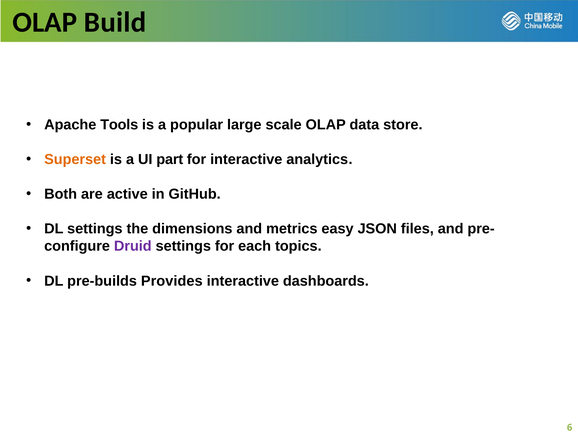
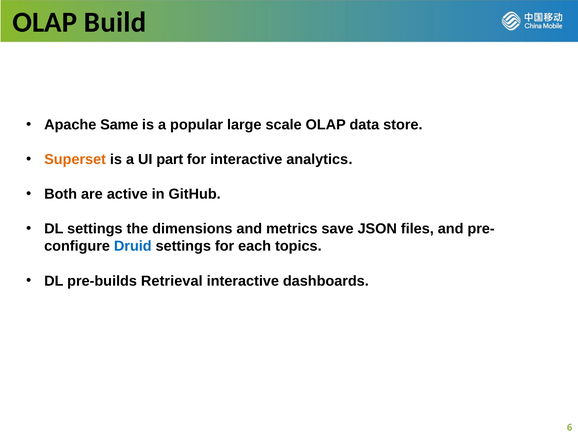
Tools: Tools -> Same (119, 125)
easy: easy -> save (338, 229)
Druid colour: purple -> blue (133, 246)
Provides: Provides -> Retrieval (172, 281)
